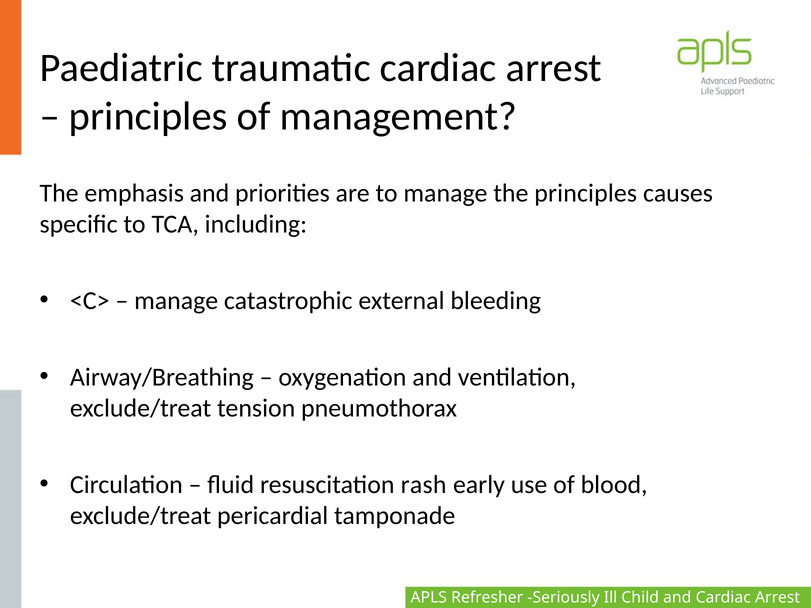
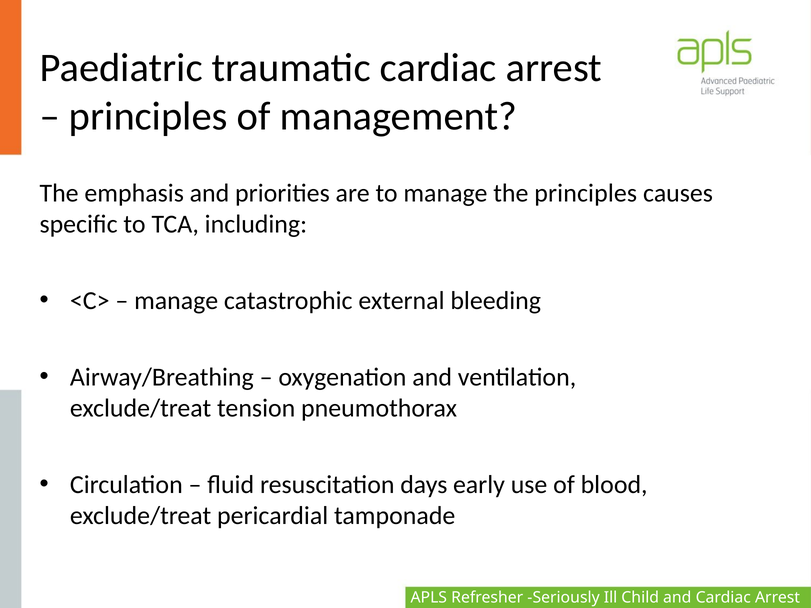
rash: rash -> days (424, 485)
